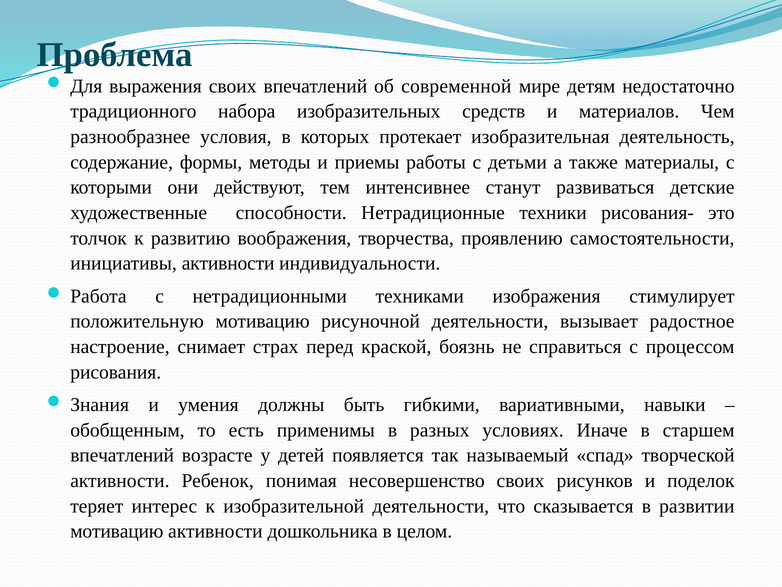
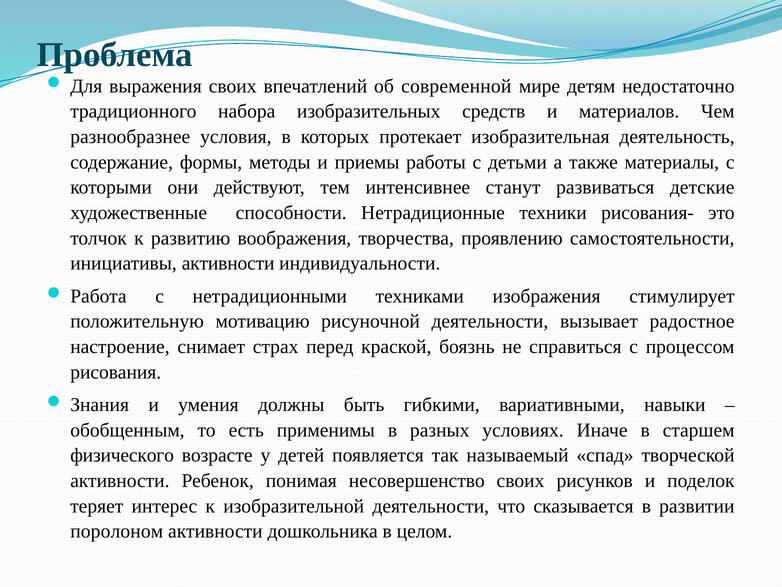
впечатлений: впечатлений -> физического (122, 455)
мотивацию: мотивацию -> поролоном (117, 531)
